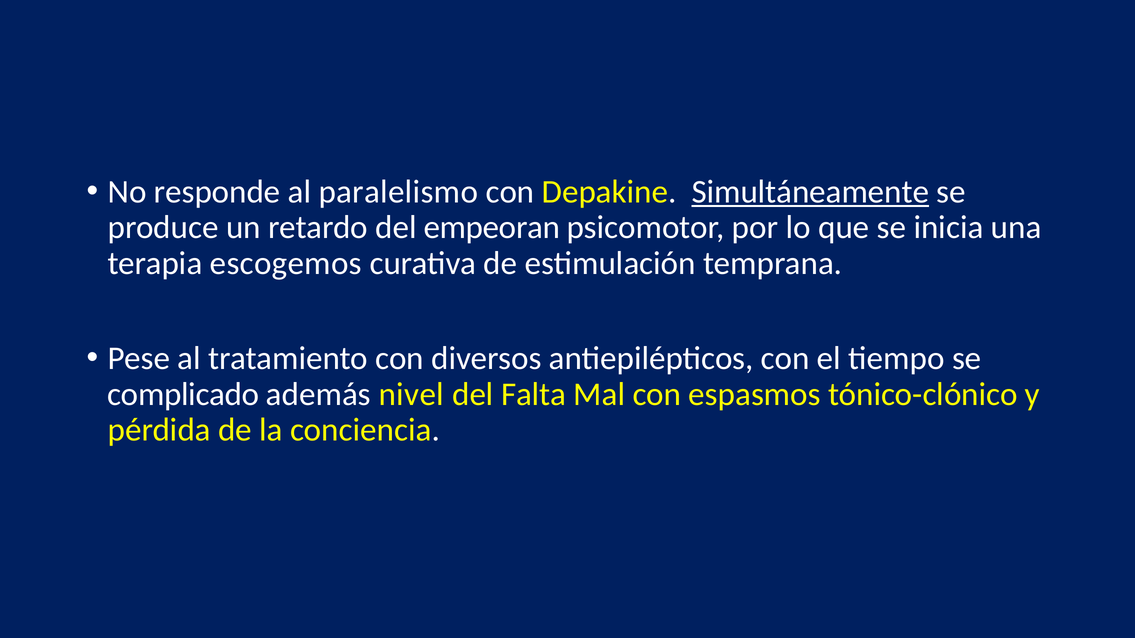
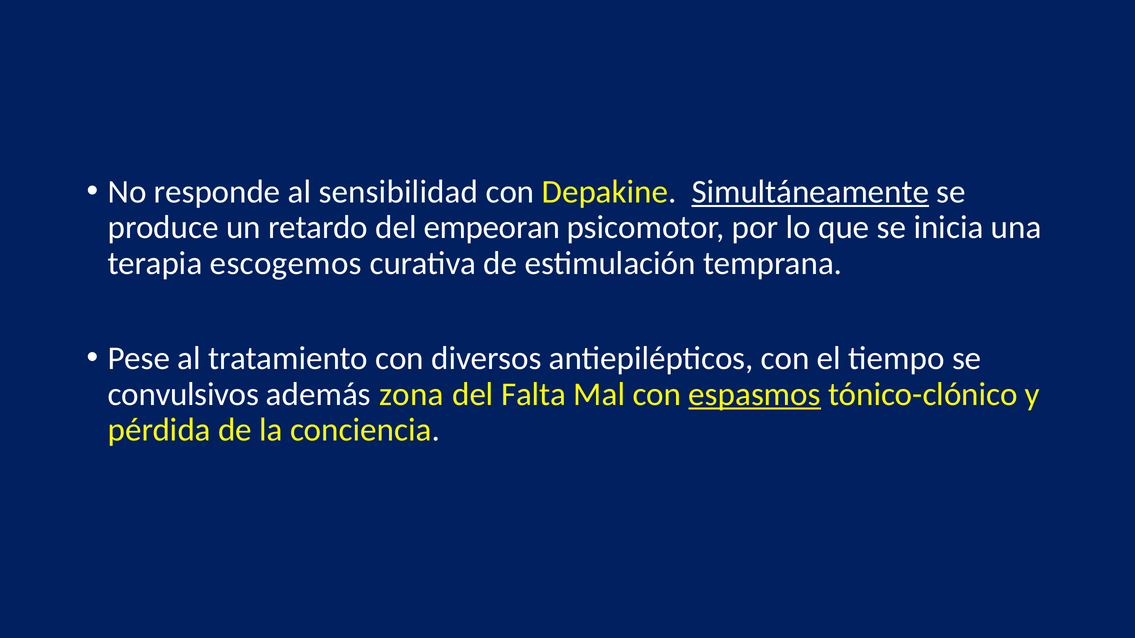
paralelismo: paralelismo -> sensibilidad (398, 192)
complicado: complicado -> convulsivos (183, 394)
nivel: nivel -> zona (411, 394)
espasmos underline: none -> present (755, 394)
